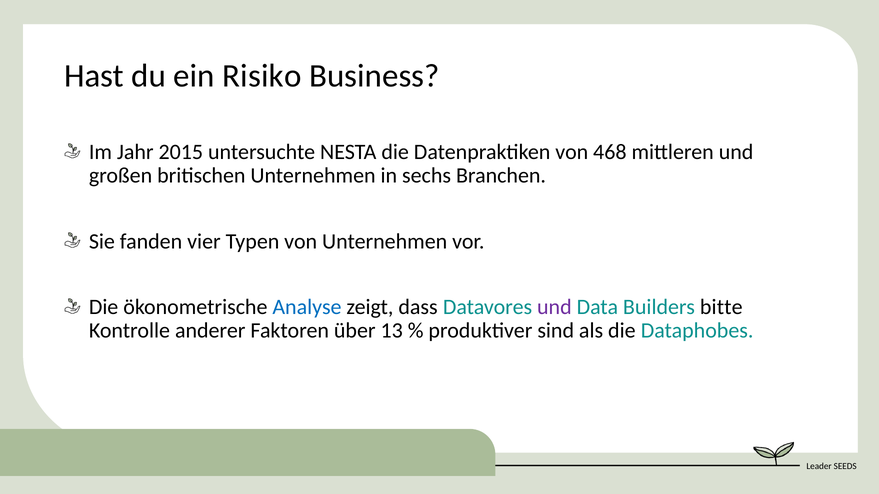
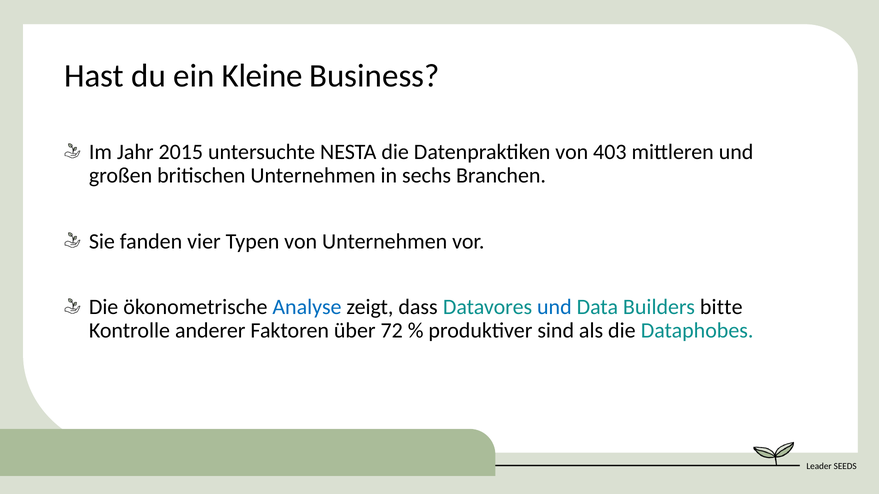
Risiko: Risiko -> Kleine (262, 76)
468: 468 -> 403 (610, 152)
und colour: purple -> blue (554, 307)
13: 13 -> 72 (392, 331)
